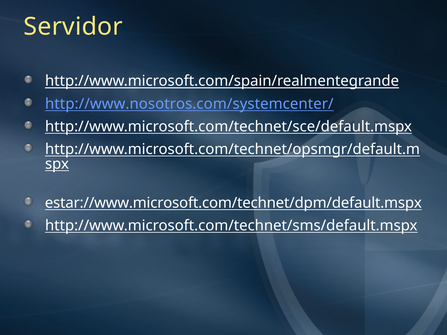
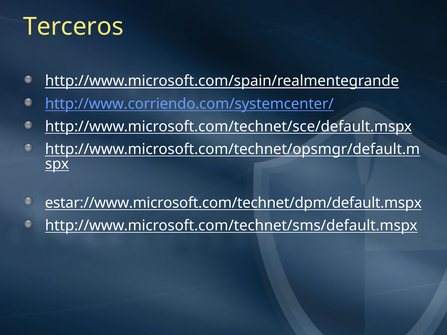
Servidor: Servidor -> Terceros (73, 27)
http://www.nosotros.com/systemcenter/: http://www.nosotros.com/systemcenter/ -> http://www.corriendo.com/systemcenter/ (189, 104)
